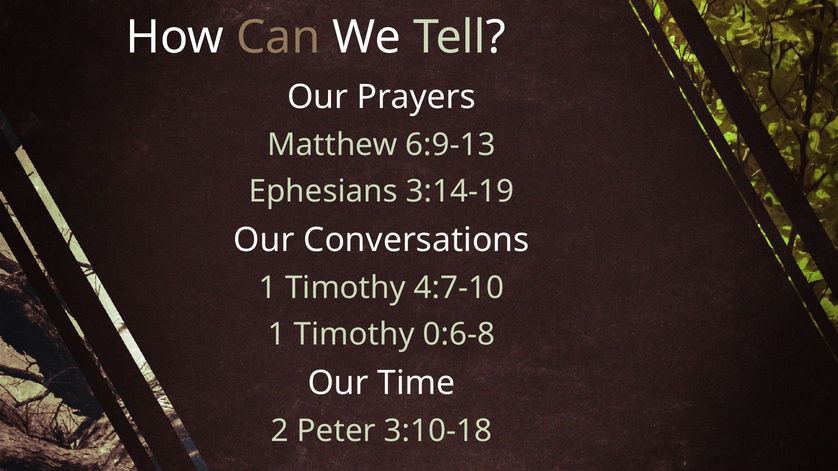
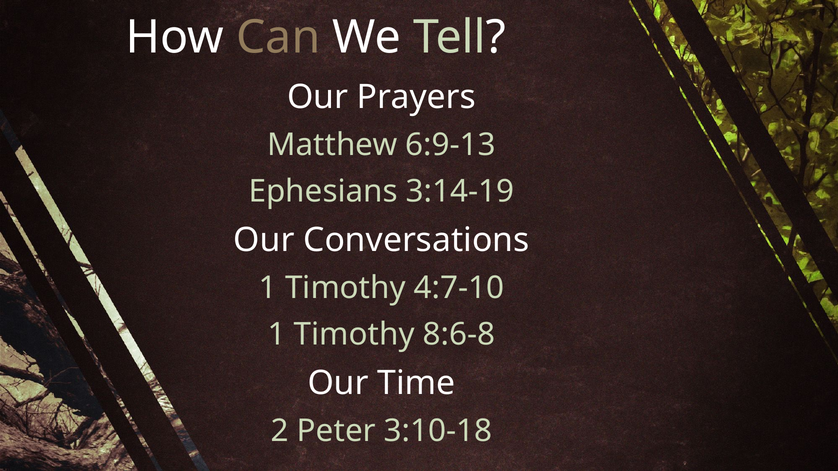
0:6-8: 0:6-8 -> 8:6-8 (459, 335)
